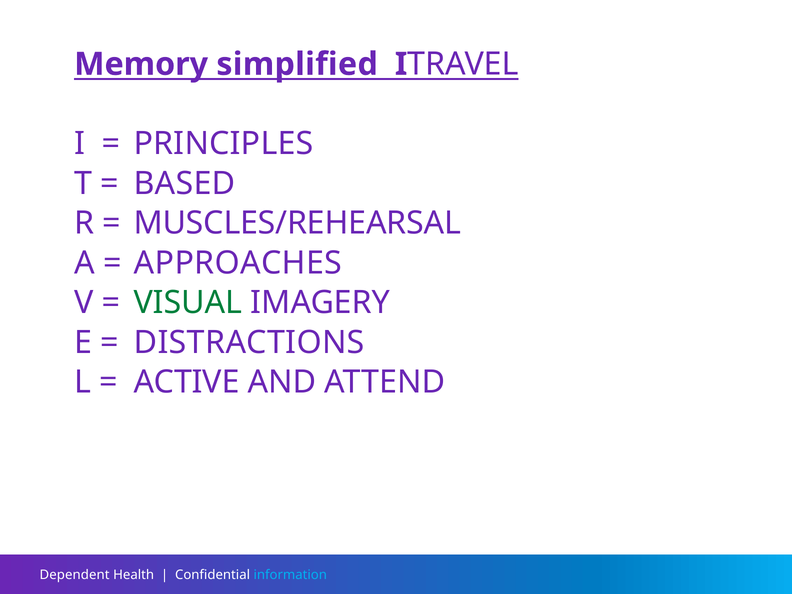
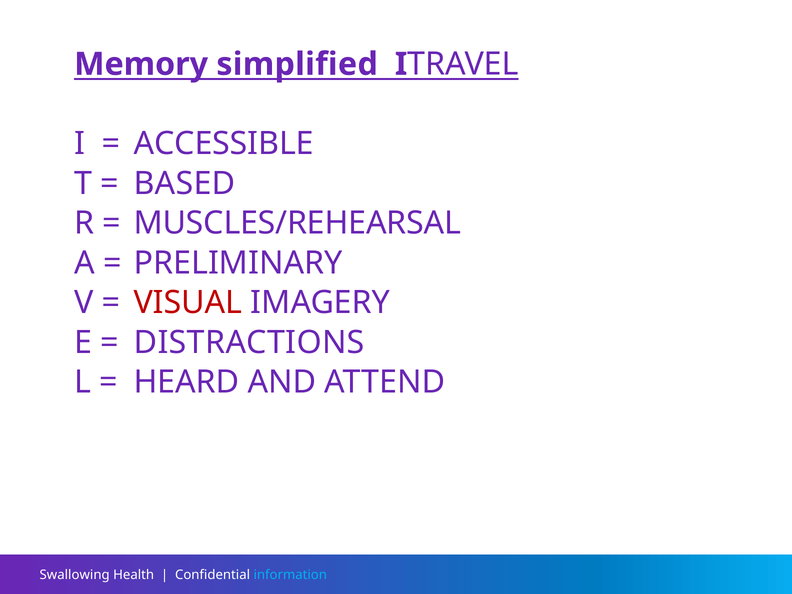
PRINCIPLES: PRINCIPLES -> ACCESSIBLE (224, 144)
APPROACHES: APPROACHES -> PRELIMINARY (238, 263)
VISUAL colour: green -> red (188, 303)
ACTIVE: ACTIVE -> HEARD (186, 382)
Dependent: Dependent -> Swallowing (75, 575)
